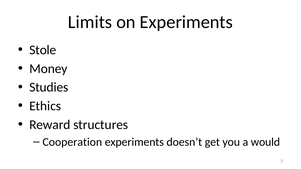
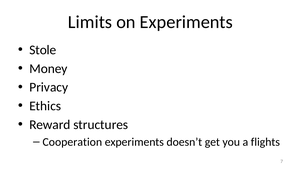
Studies: Studies -> Privacy (49, 87)
would: would -> flights (265, 142)
